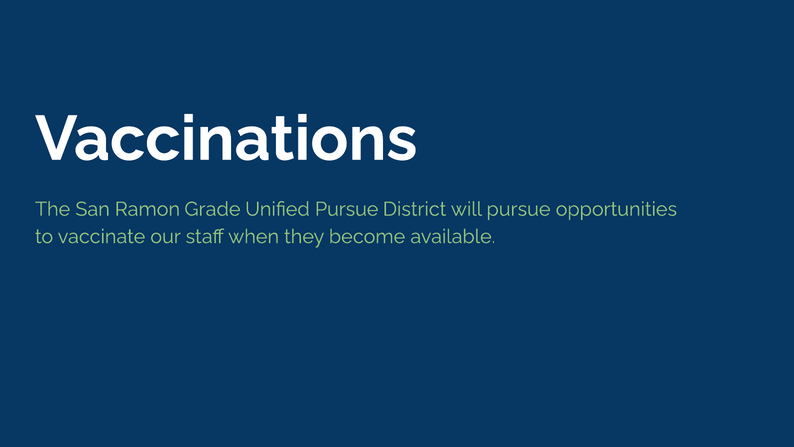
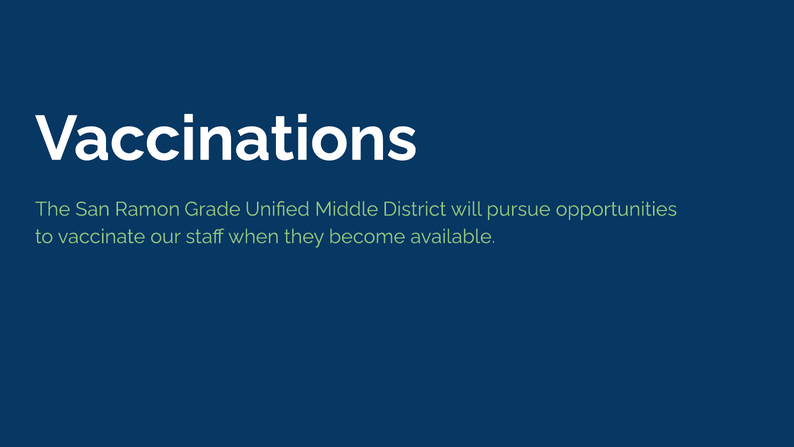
Unified Pursue: Pursue -> Middle (347, 209)
